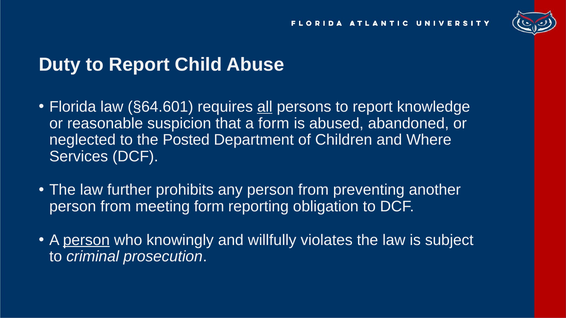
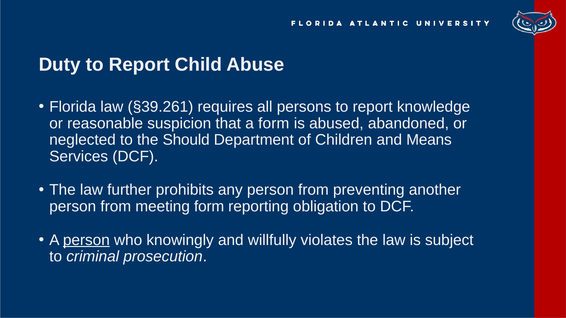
§64.601: §64.601 -> §39.261 (160, 107)
all underline: present -> none (265, 107)
Posted: Posted -> Should (186, 140)
Where: Where -> Means (429, 140)
